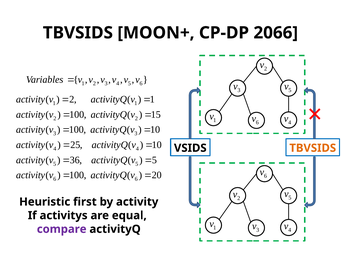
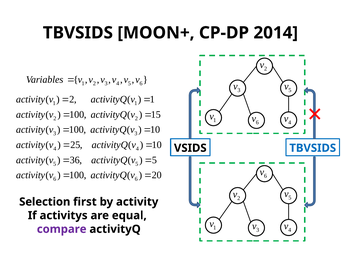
2066: 2066 -> 2014 (276, 33)
TBVSIDS colour: orange -> blue (313, 148)
Heuristic: Heuristic -> Selection (45, 202)
